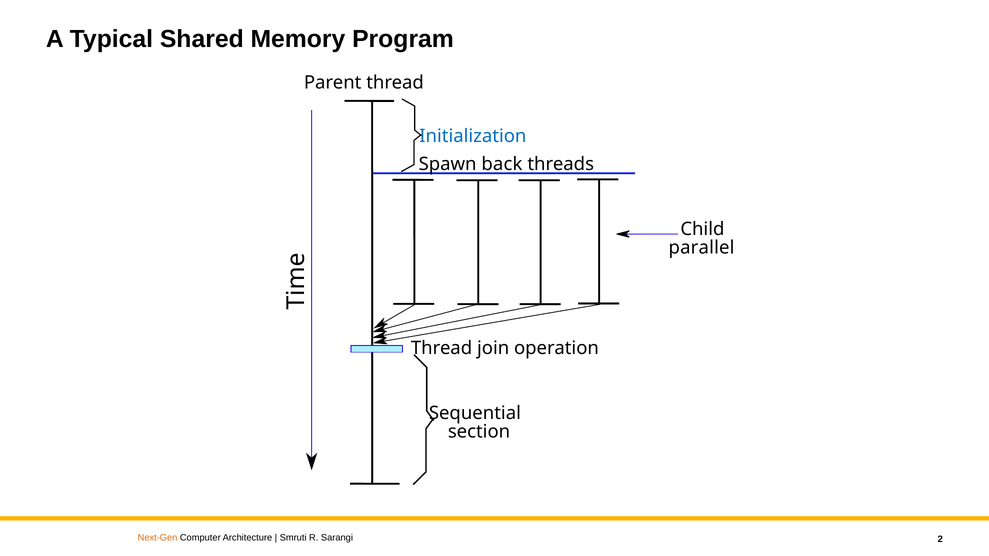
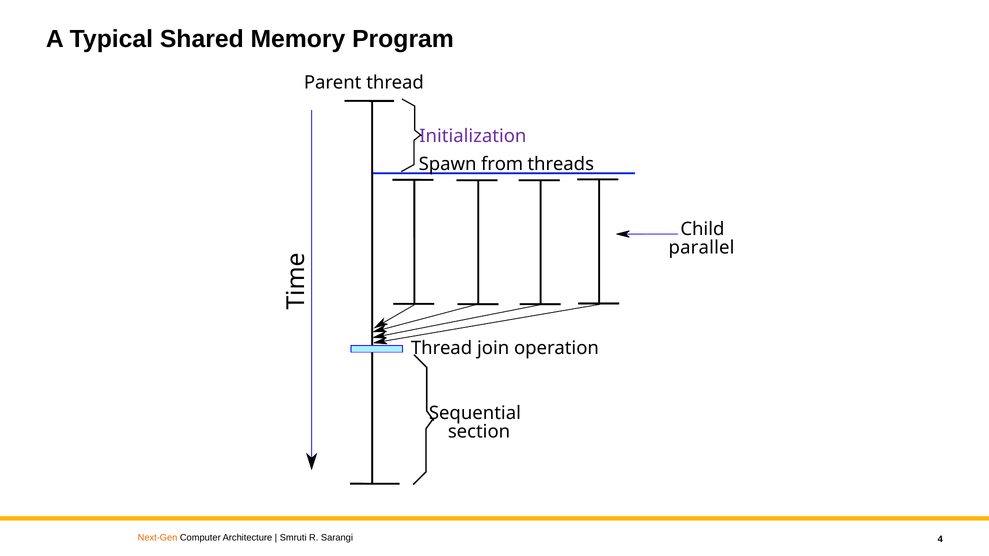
Initialization colour: blue -> purple (473, 136)
back: back -> from (502, 164)
2: 2 -> 4 (940, 540)
